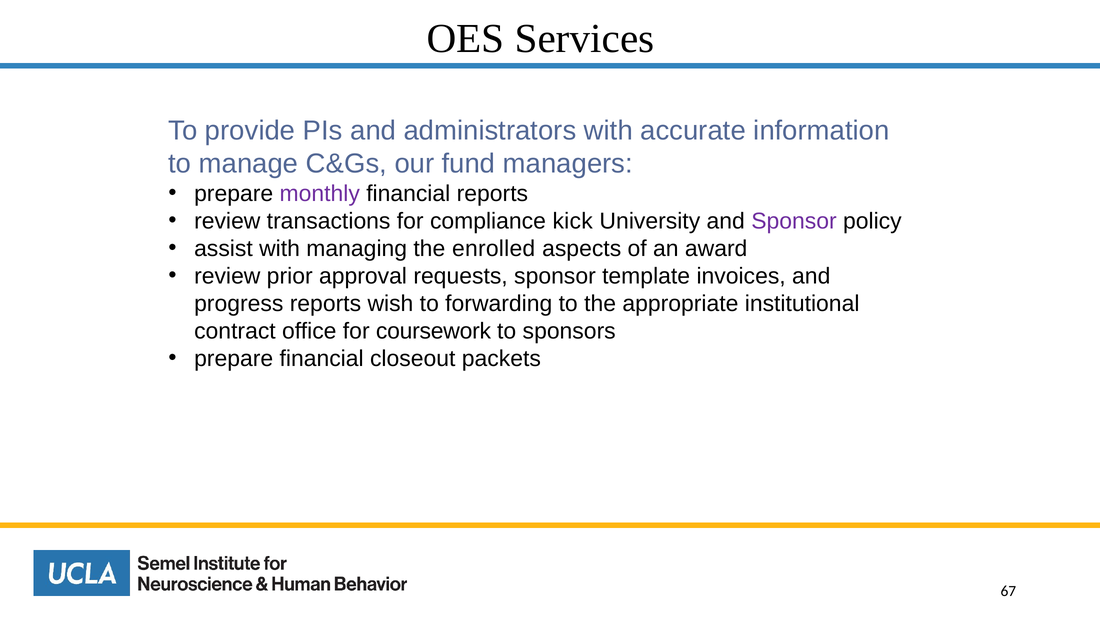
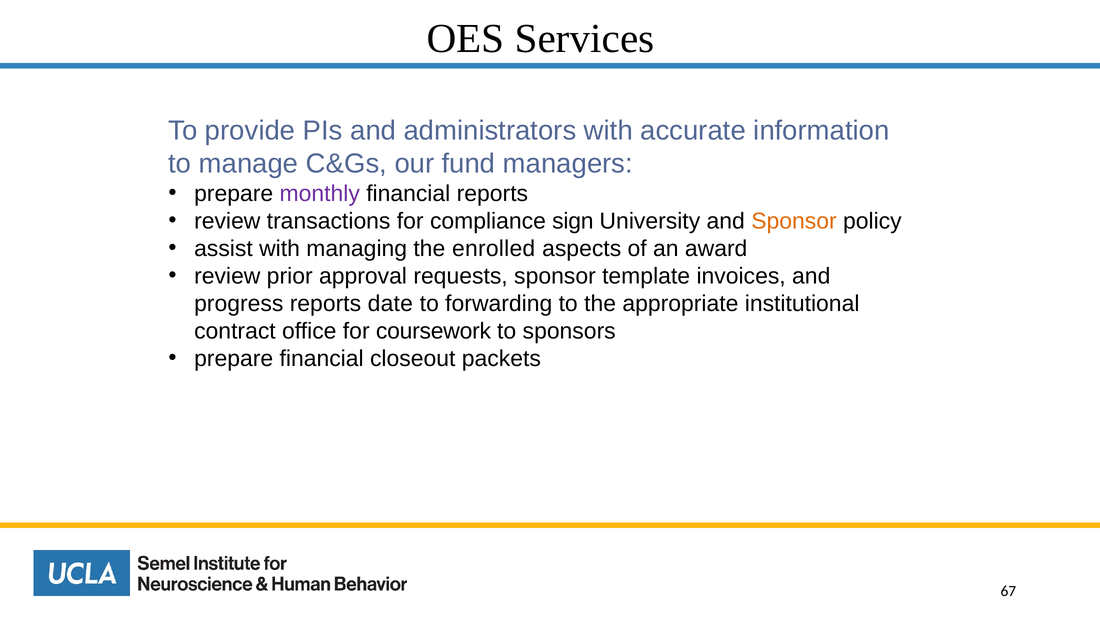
kick: kick -> sign (573, 221)
Sponsor colour: purple -> orange (794, 221)
wish: wish -> date (390, 303)
